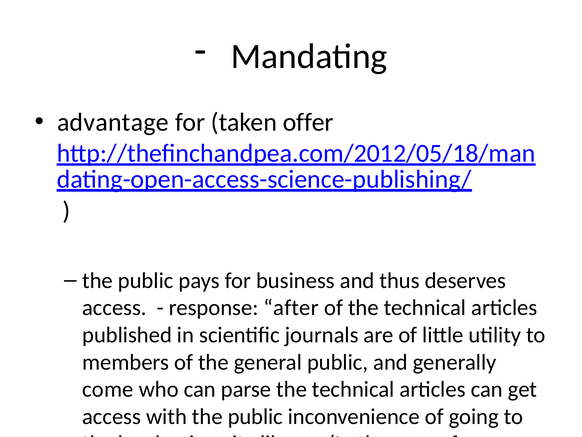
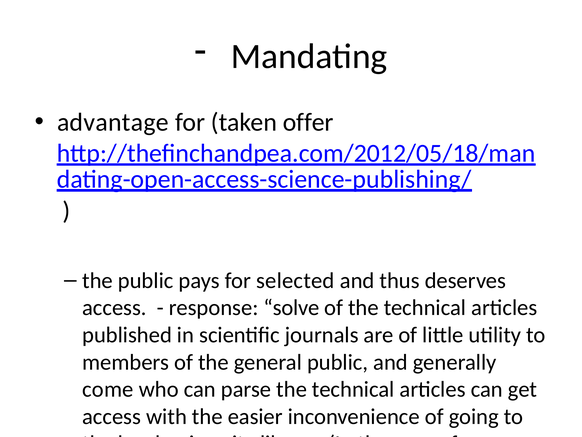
business: business -> selected (295, 280)
response after: after -> solve (291, 307)
with the public: public -> easier (255, 416)
